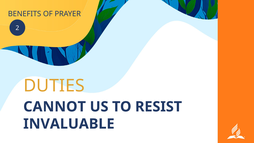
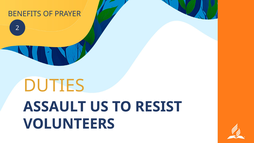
CANNOT: CANNOT -> ASSAULT (55, 107)
INVALUABLE: INVALUABLE -> VOLUNTEERS (69, 124)
